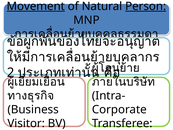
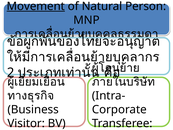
Person underline: present -> none (146, 6)
